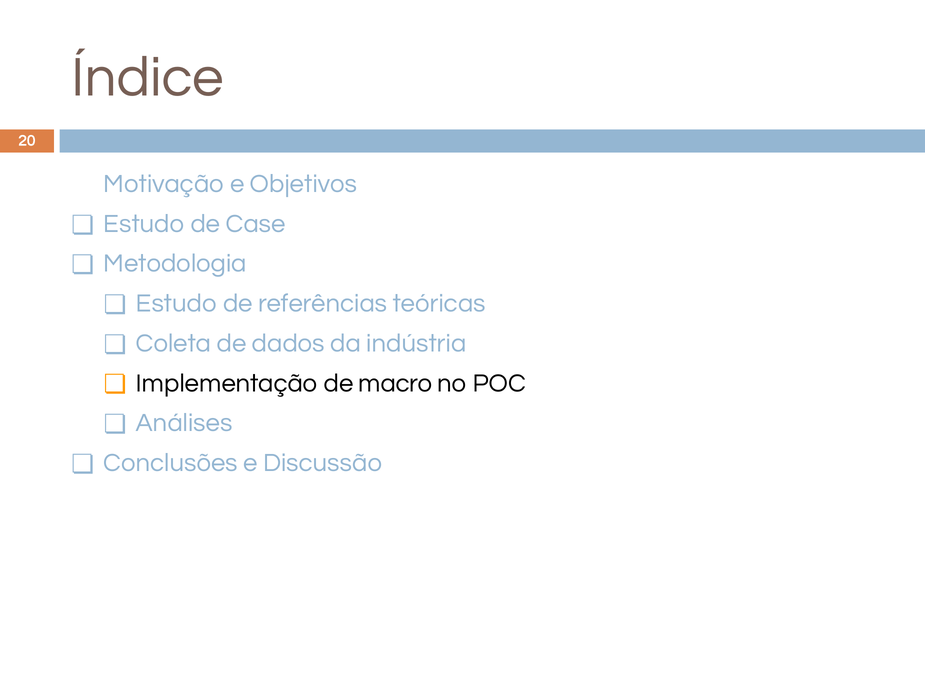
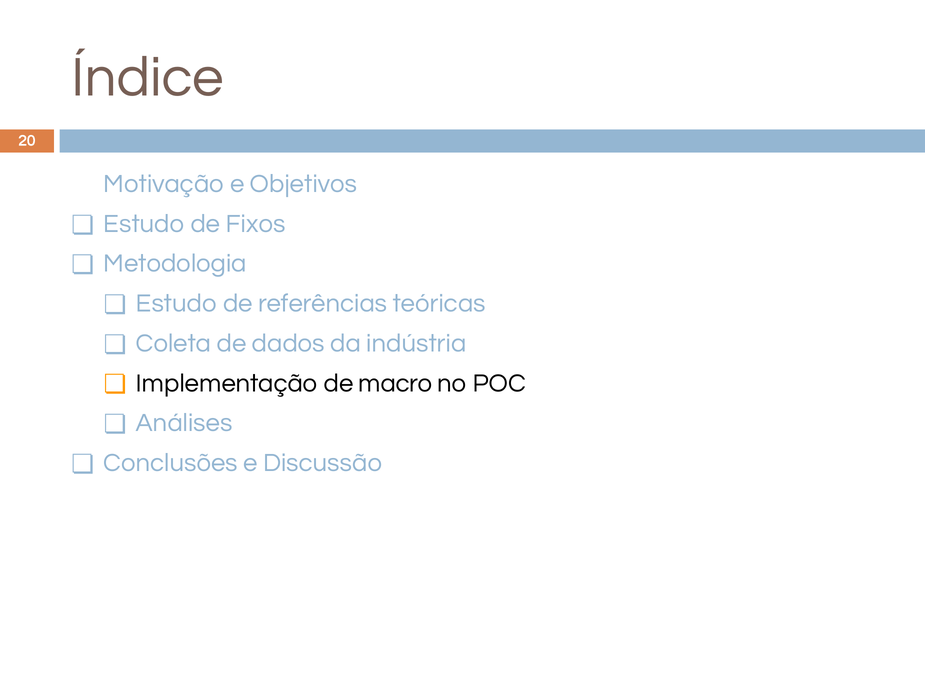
Case: Case -> Fixos (256, 224)
